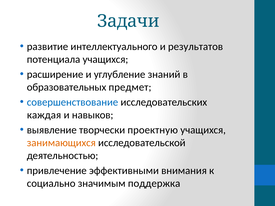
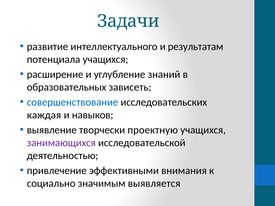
результатов: результатов -> результатам (196, 47)
предмет: предмет -> зависеть (130, 87)
занимающихся colour: orange -> purple (61, 143)
поддержка: поддержка -> выявляется (154, 184)
